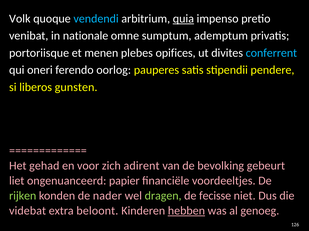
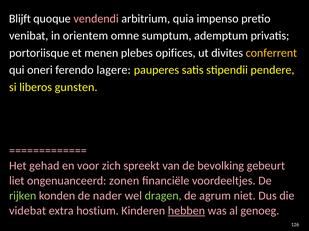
Volk: Volk -> Blijft (20, 19)
vendendi colour: light blue -> pink (96, 19)
quia underline: present -> none (183, 19)
nationale: nationale -> orientem (85, 36)
conferrent colour: light blue -> yellow (271, 53)
oorlog: oorlog -> lagere (114, 70)
adirent: adirent -> spreekt (142, 166)
papier: papier -> zonen (124, 181)
fecisse: fecisse -> agrum (215, 196)
beloont: beloont -> hostium (97, 211)
